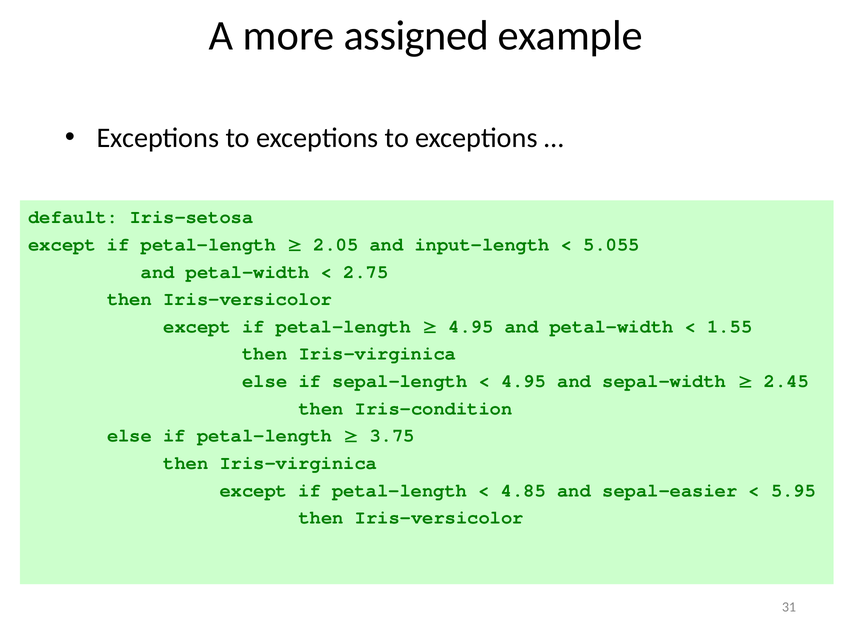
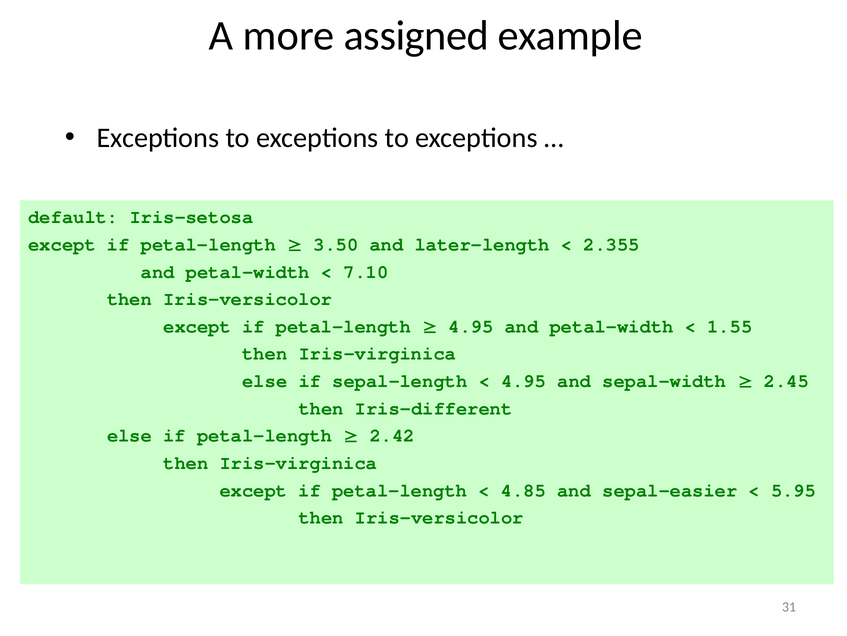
2.05: 2.05 -> 3.50 (336, 244)
input-length: input-length -> later-length (482, 244)
5.055: 5.055 -> 2.355 (612, 244)
2.75: 2.75 -> 7.10 (366, 272)
Iris-condition: Iris-condition -> Iris-different (434, 408)
3.75: 3.75 -> 2.42 (392, 435)
